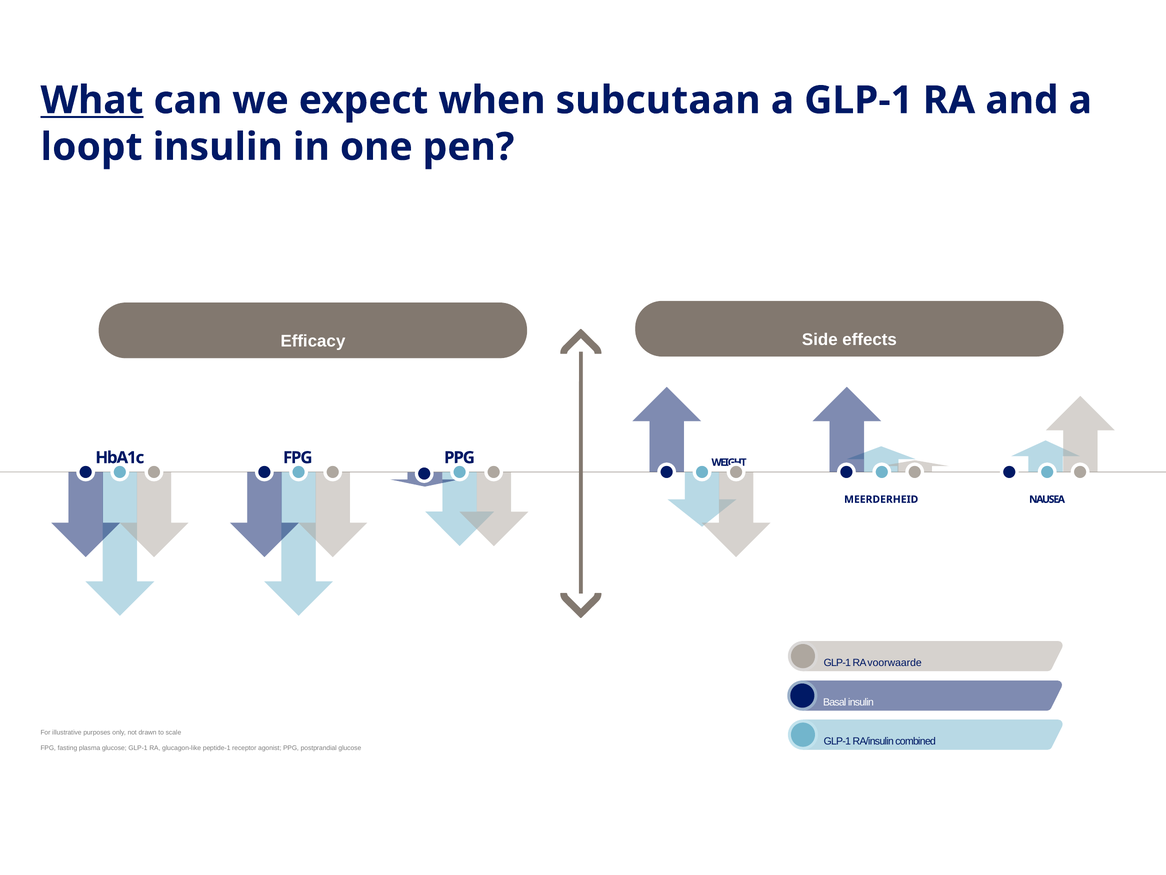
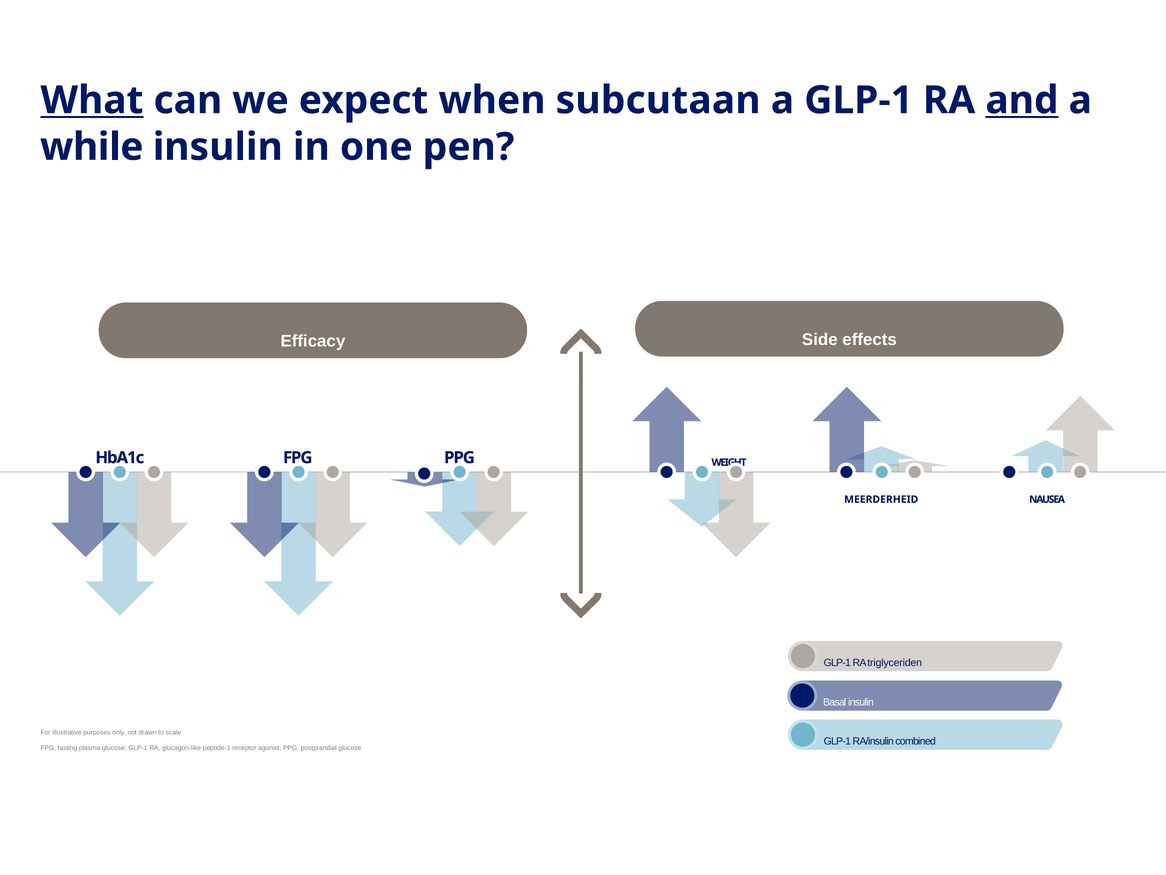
and underline: none -> present (1022, 100)
loopt: loopt -> while (92, 147)
voorwaarde: voorwaarde -> triglyceriden (895, 662)
